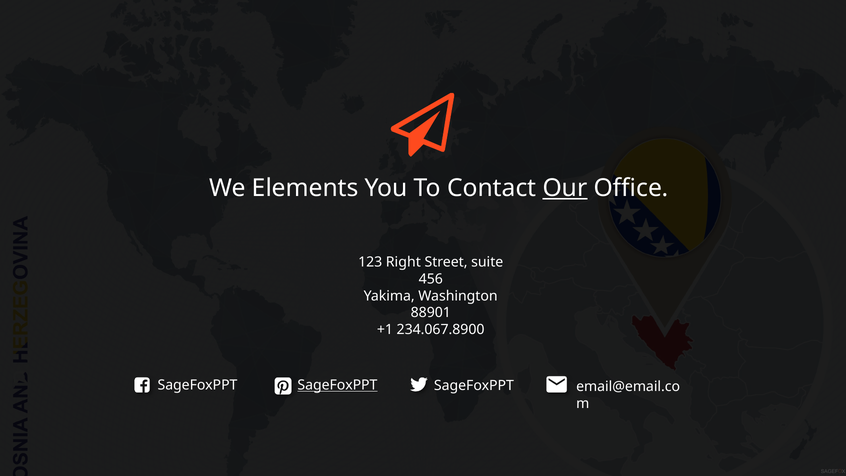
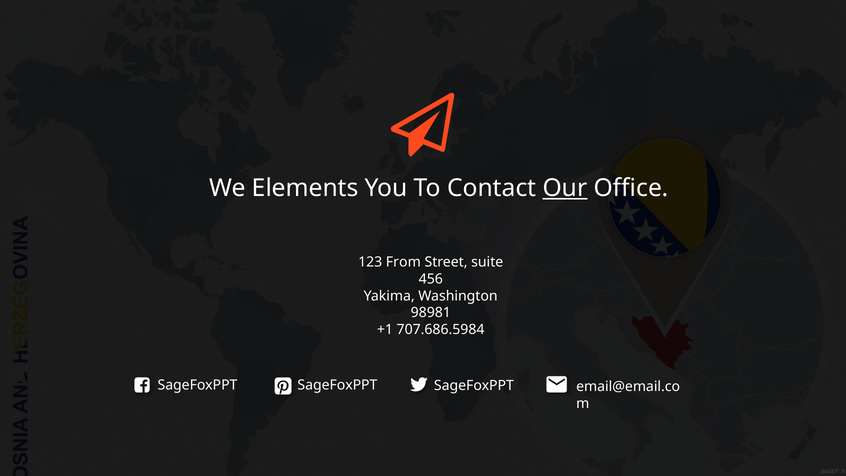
Right: Right -> From (403, 262)
88901: 88901 -> 98981 (431, 313)
234.067.8900: 234.067.8900 -> 707.686.5984 (441, 330)
SageFoxPPT underline: present -> none (337, 385)
